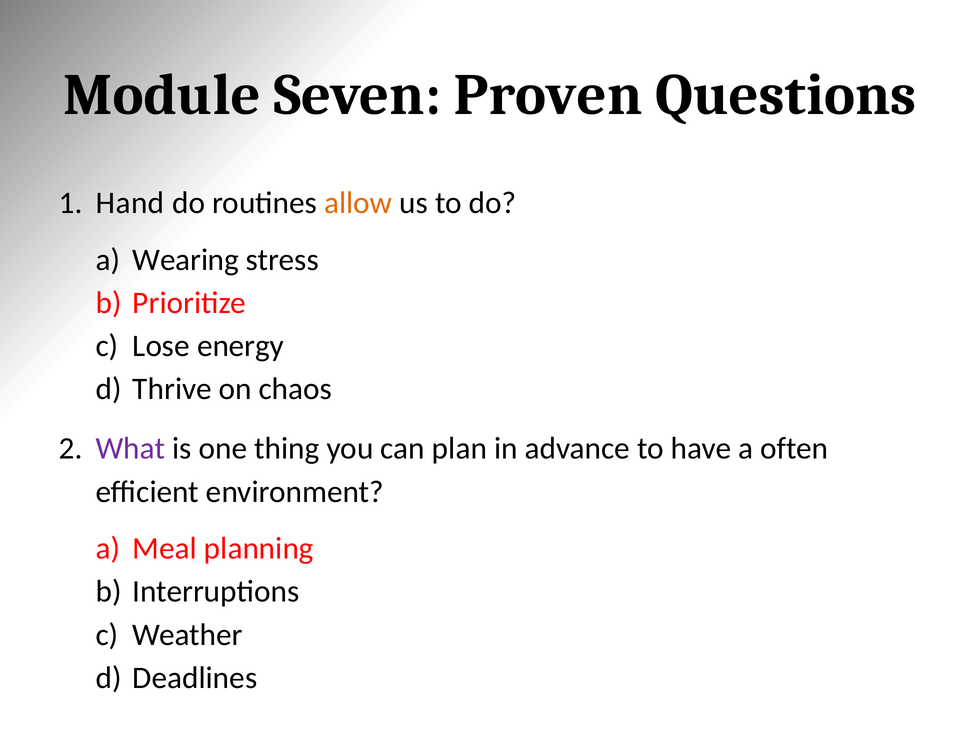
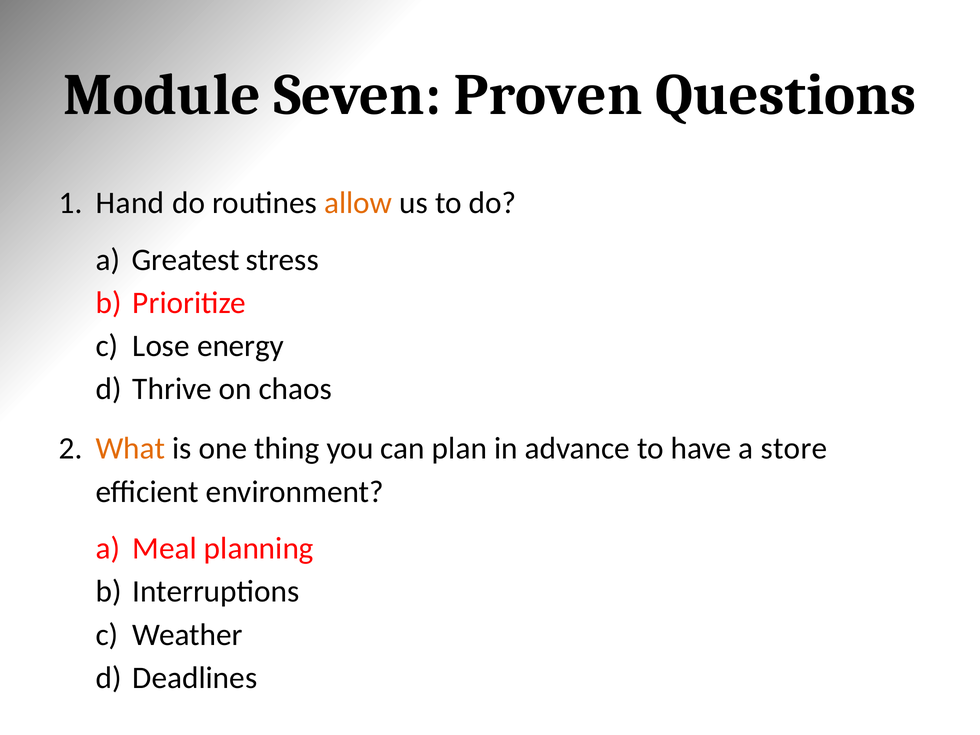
Wearing: Wearing -> Greatest (186, 260)
What colour: purple -> orange (130, 449)
often: often -> store (794, 449)
